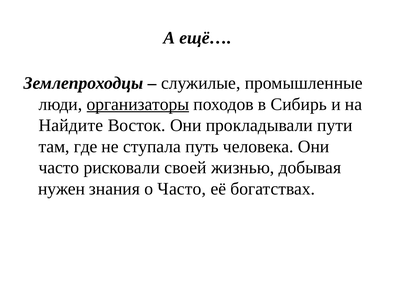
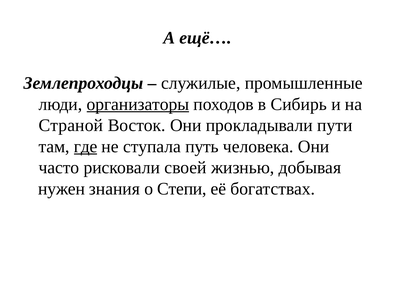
Найдите: Найдите -> Страной (71, 125)
где underline: none -> present (86, 146)
о Часто: Часто -> Степи (182, 188)
